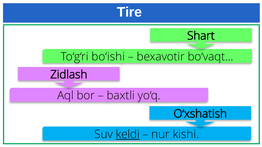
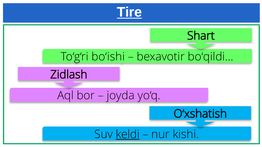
Tire underline: none -> present (129, 12)
bo‘vaqt…: bo‘vaqt… -> bo‘qildi… (210, 57)
baxtli: baxtli -> joyda (121, 96)
